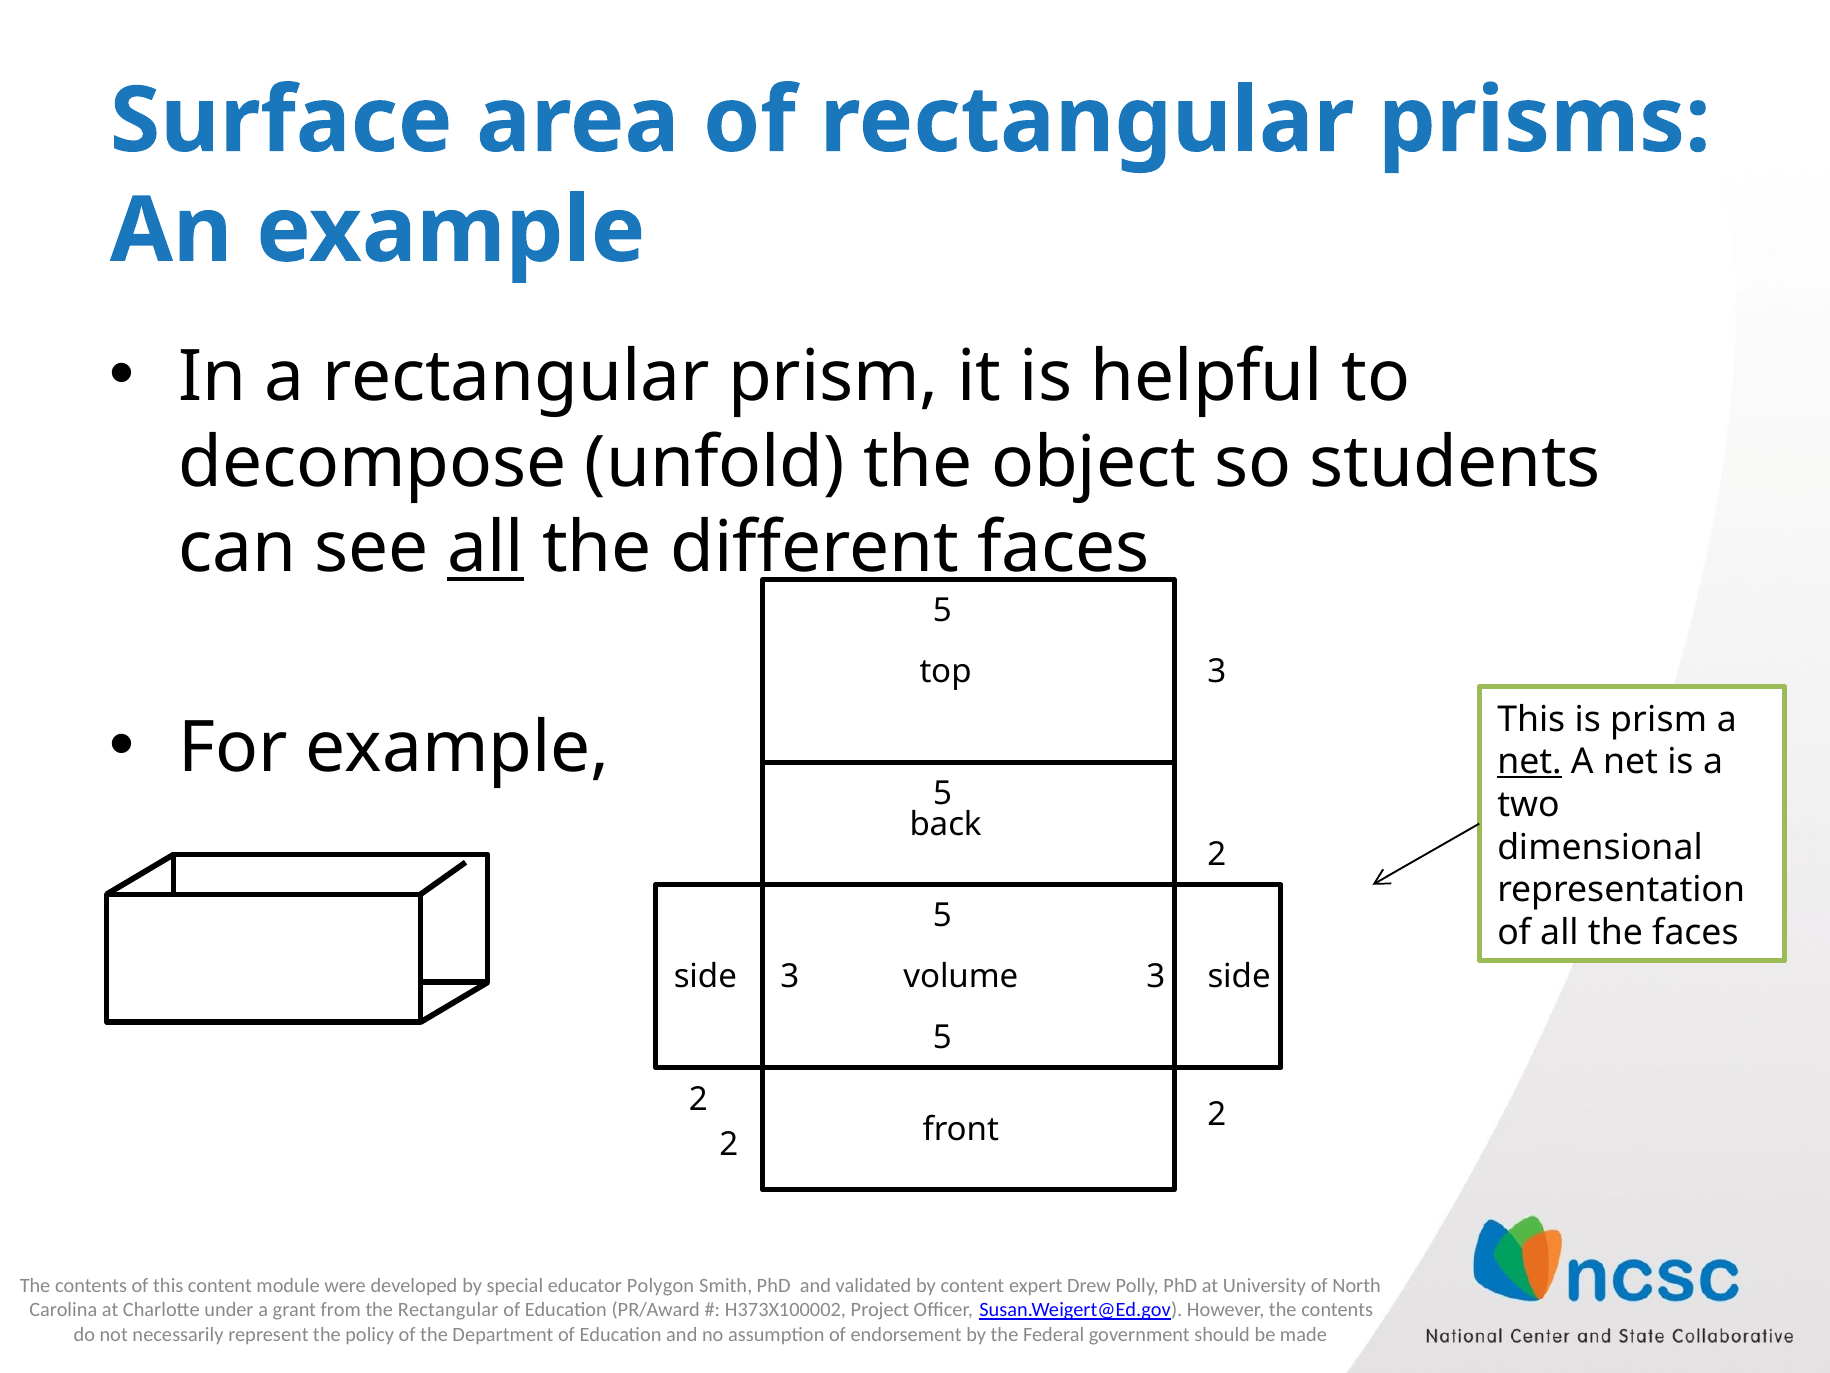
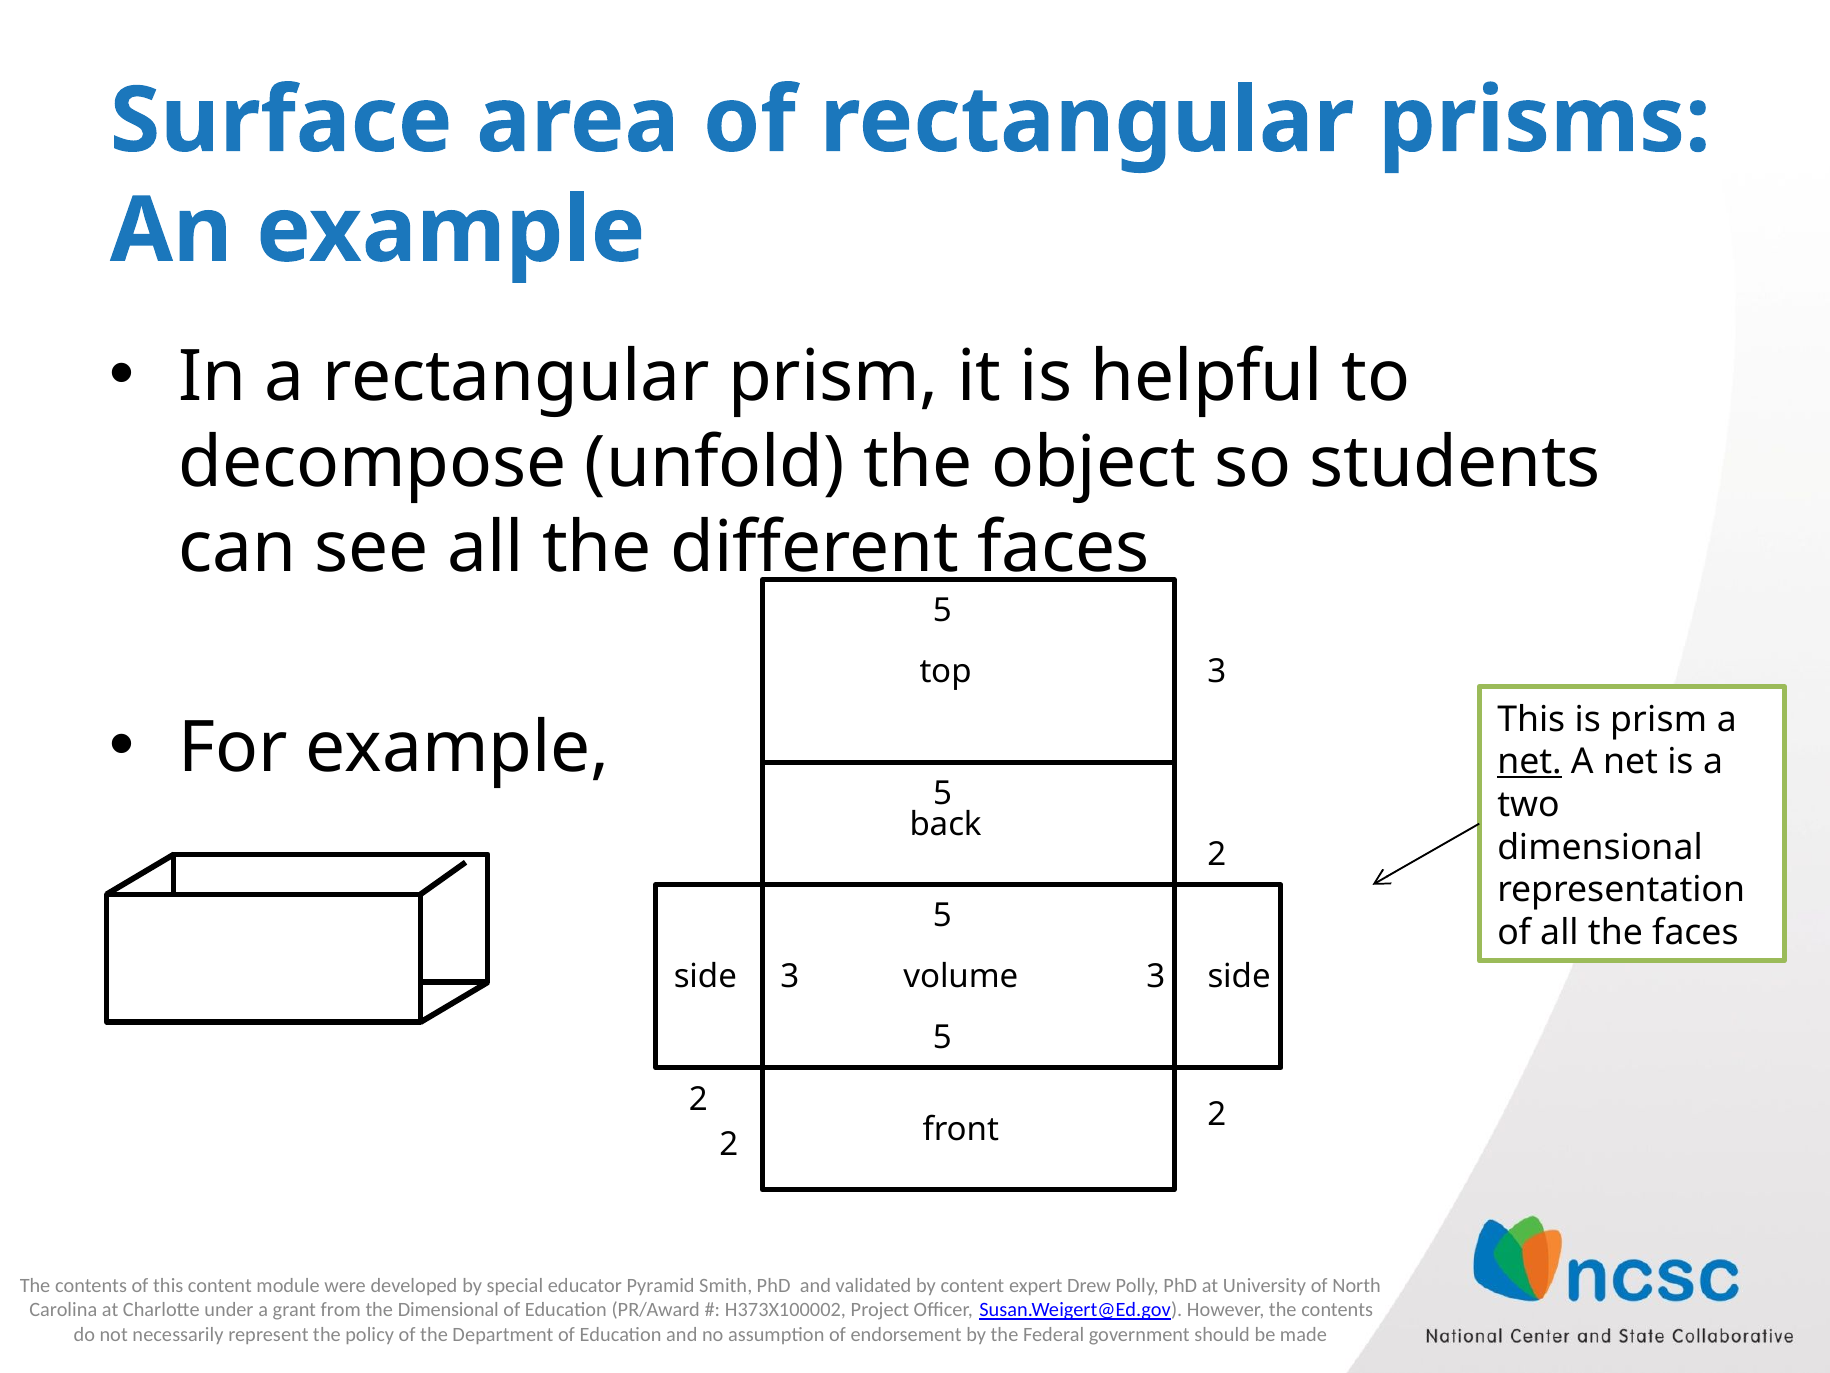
all underline: present -> none (486, 548)
Polygon: Polygon -> Pyramid (661, 1285)
the Rectangular: Rectangular -> Dimensional (448, 1310)
